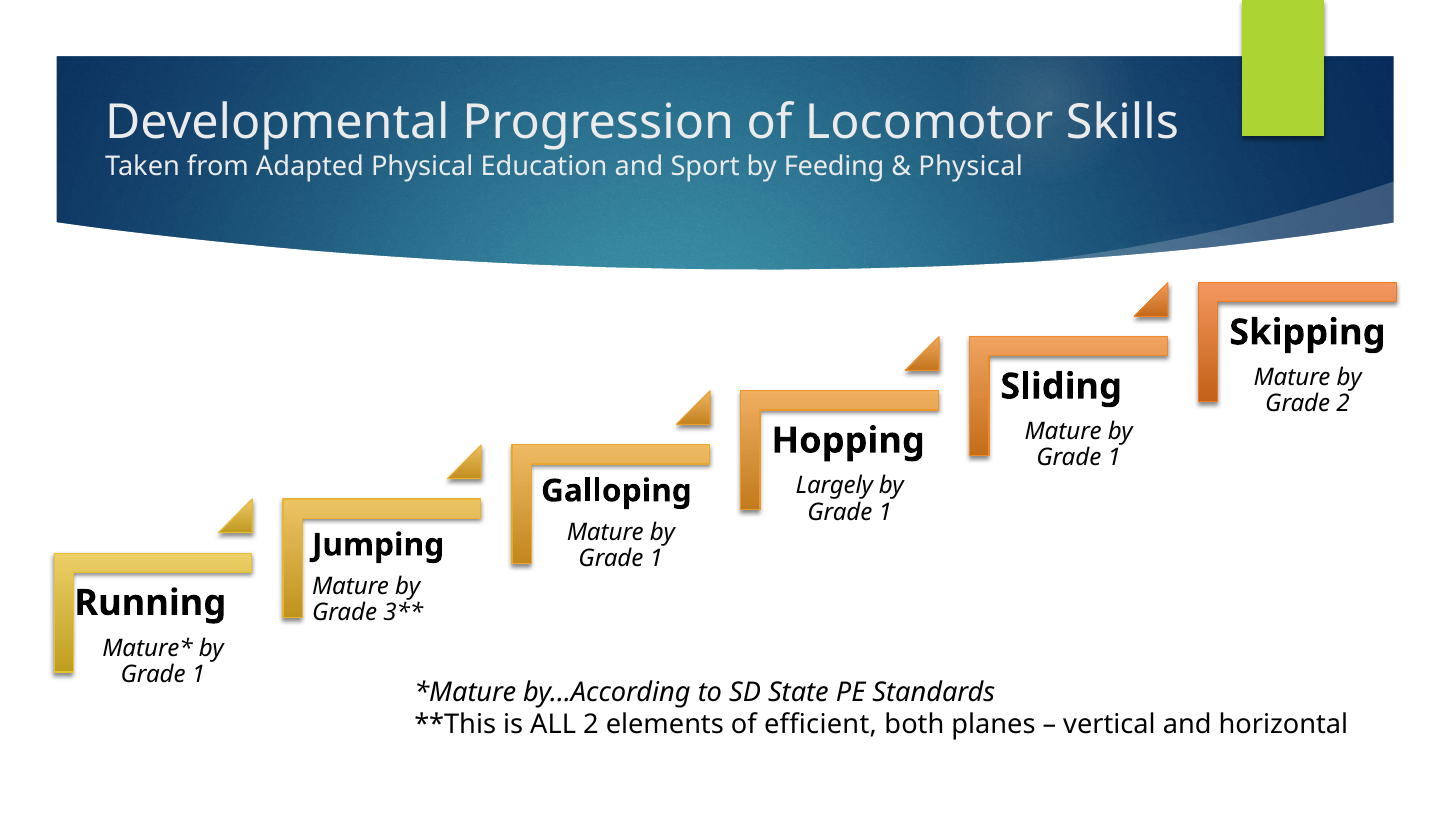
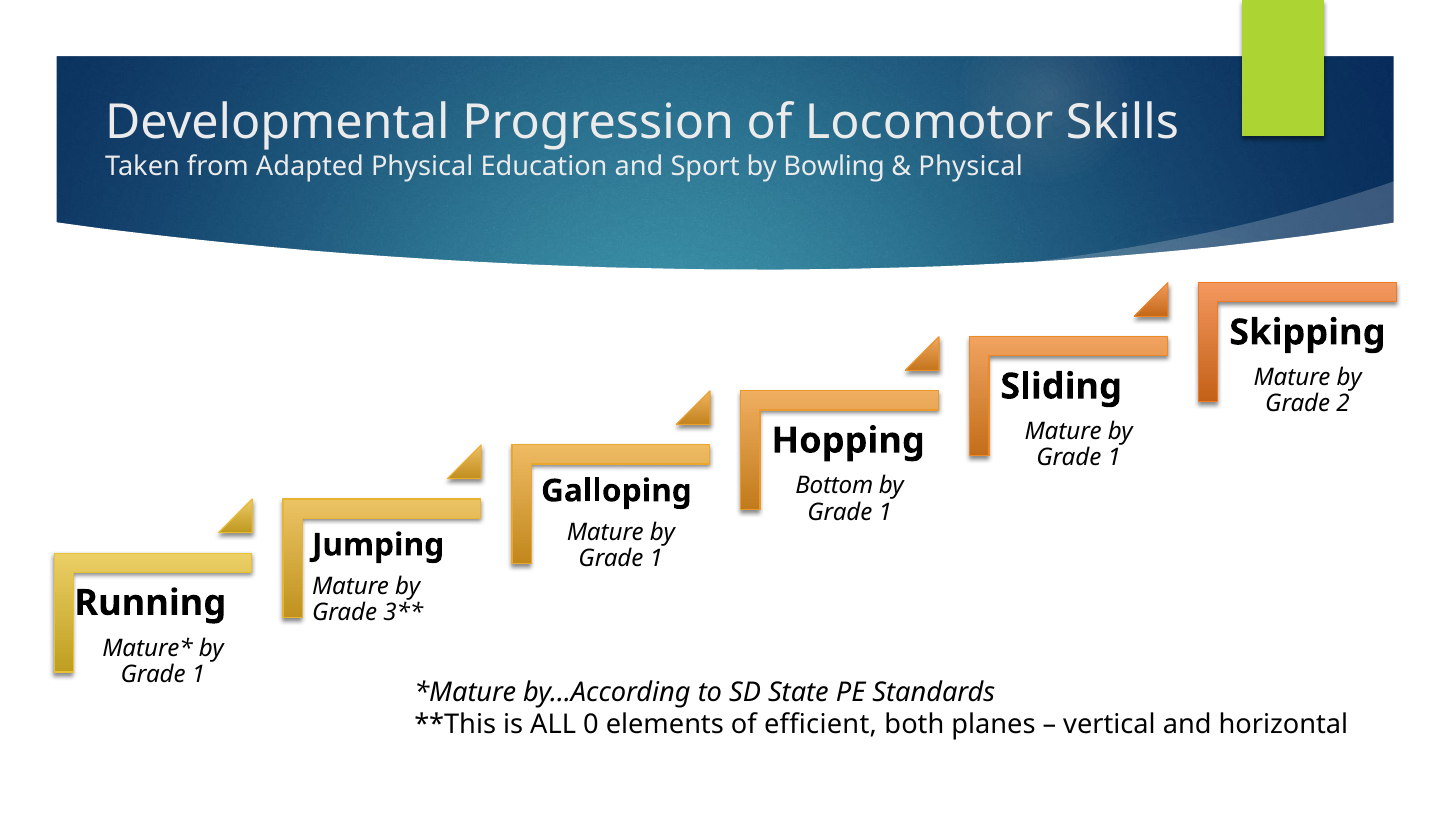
Feeding: Feeding -> Bowling (834, 167)
Largely: Largely -> Bottom (834, 486)
ALL 2: 2 -> 0 (591, 725)
